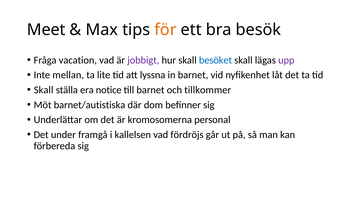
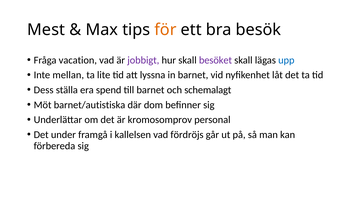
Meet: Meet -> Mest (46, 30)
besöket colour: blue -> purple (215, 60)
upp colour: purple -> blue (286, 60)
Skall: Skall -> Dess (44, 90)
notice: notice -> spend (109, 90)
tillkommer: tillkommer -> schemalagt (208, 90)
kromosomerna: kromosomerna -> kromosomprov (160, 120)
